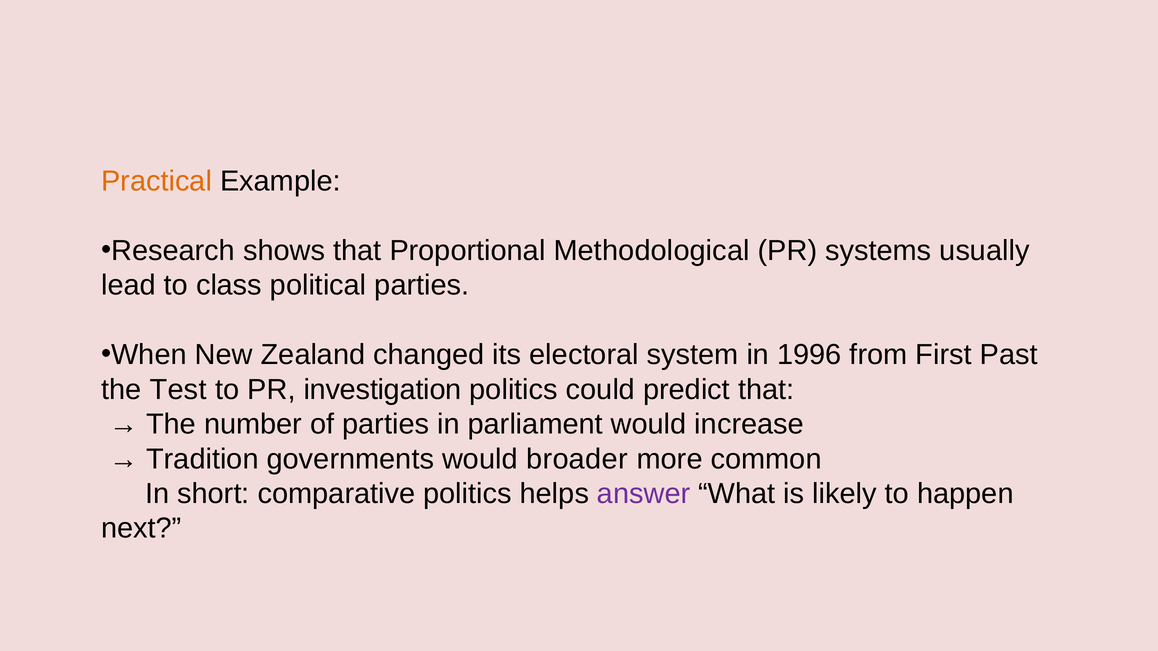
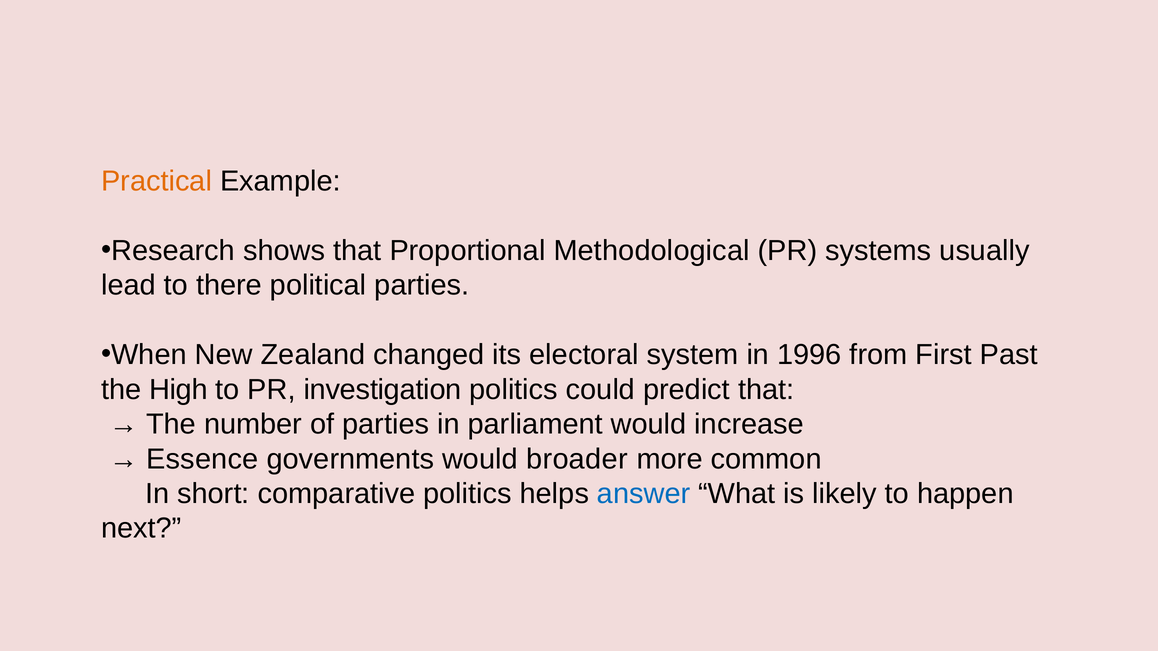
class: class -> there (229, 286)
Test: Test -> High (178, 390)
Tradition: Tradition -> Essence (202, 459)
answer colour: purple -> blue (644, 494)
